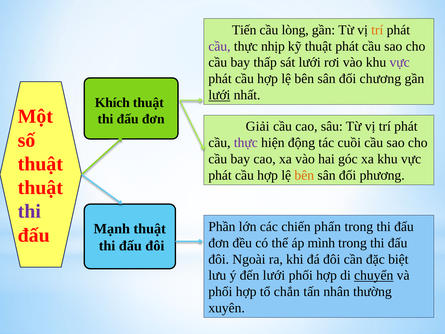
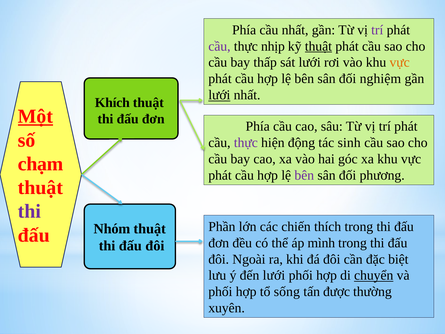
Tiến: Tiến -> Phía (244, 30)
cầu lòng: lòng -> nhất (295, 30)
trí colour: orange -> purple (377, 30)
thuật underline: none -> present (318, 46)
vực colour: purple -> orange (400, 62)
chương: chương -> nghiệm (380, 79)
Một underline: none -> present (36, 116)
Giải: Giải -> Phía (258, 126)
cuồi: cuồi -> sinh (349, 143)
thuật: thuật -> chạm (41, 164)
bên colour: orange -> purple (304, 175)
phấn: phấn -> thích (328, 226)
Mạnh: Mạnh -> Nhóm (112, 229)
chắn: chắn -> sống (287, 292)
nhân: nhân -> được (337, 292)
